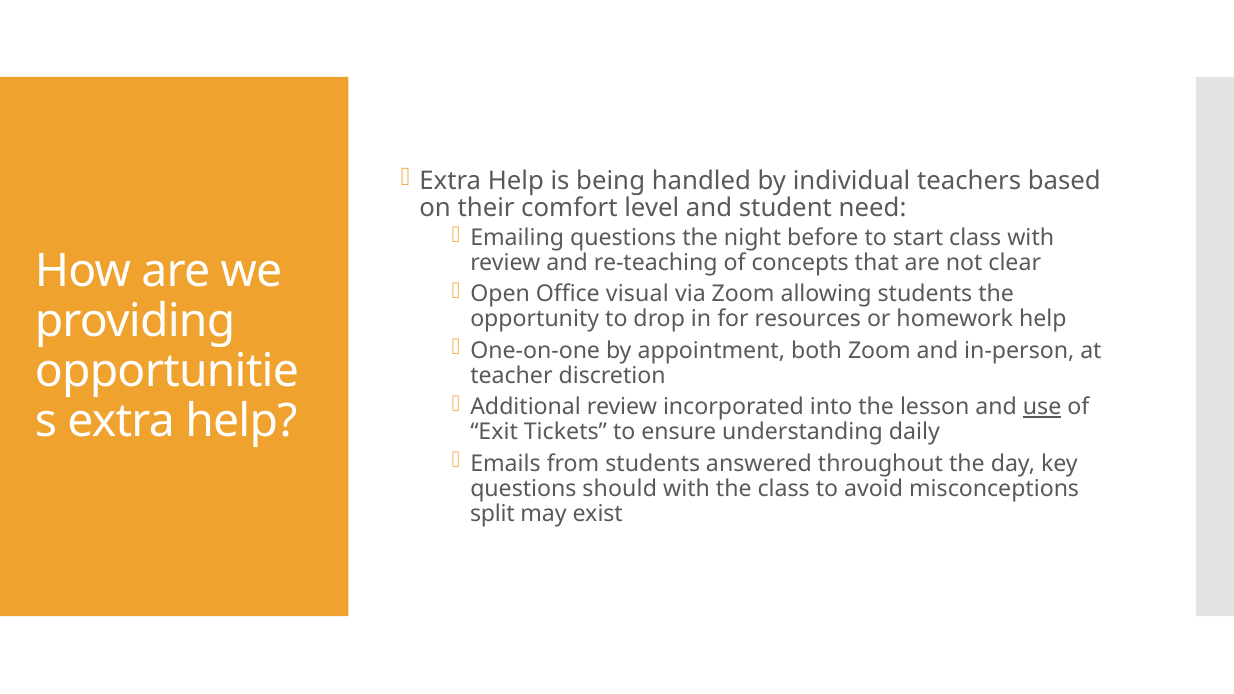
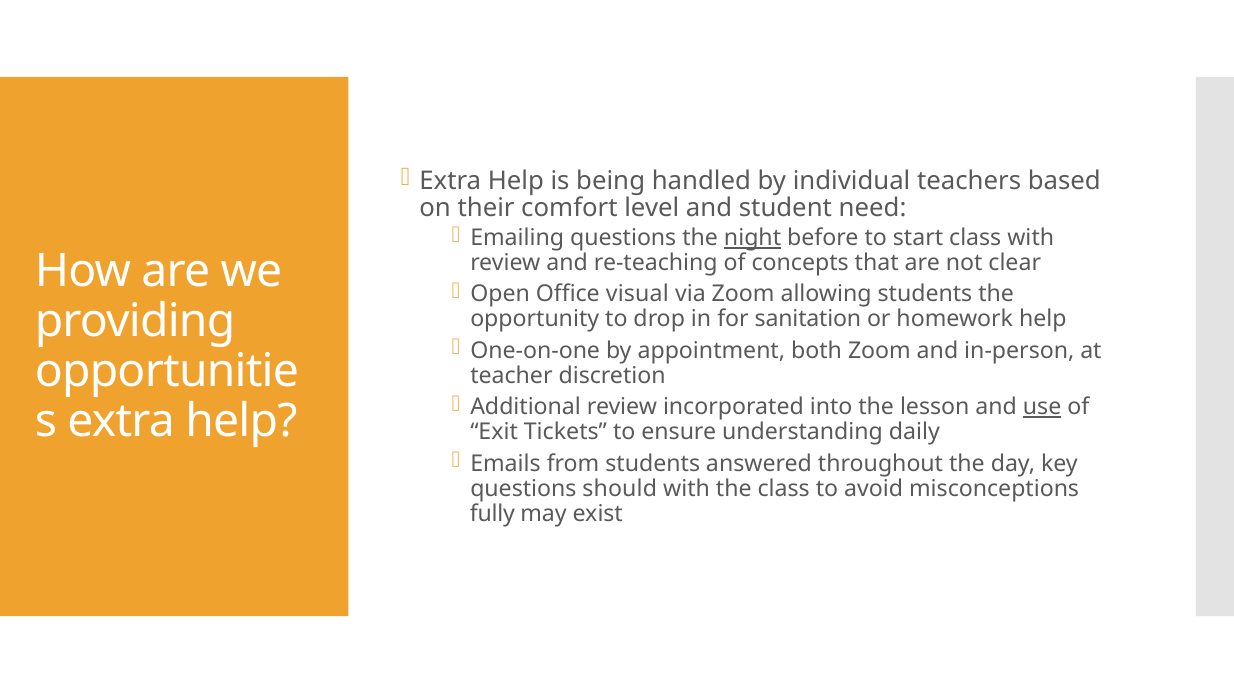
night underline: none -> present (753, 238)
resources: resources -> sanitation (808, 319)
split: split -> fully (492, 514)
